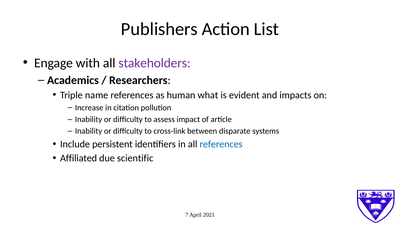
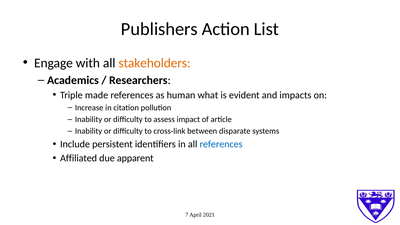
stakeholders colour: purple -> orange (155, 63)
name: name -> made (97, 95)
scientific: scientific -> apparent (135, 158)
